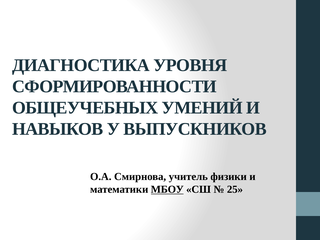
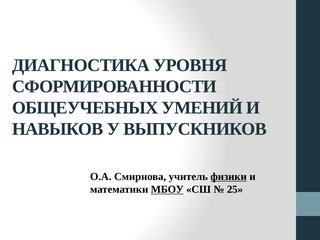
физики underline: none -> present (229, 177)
